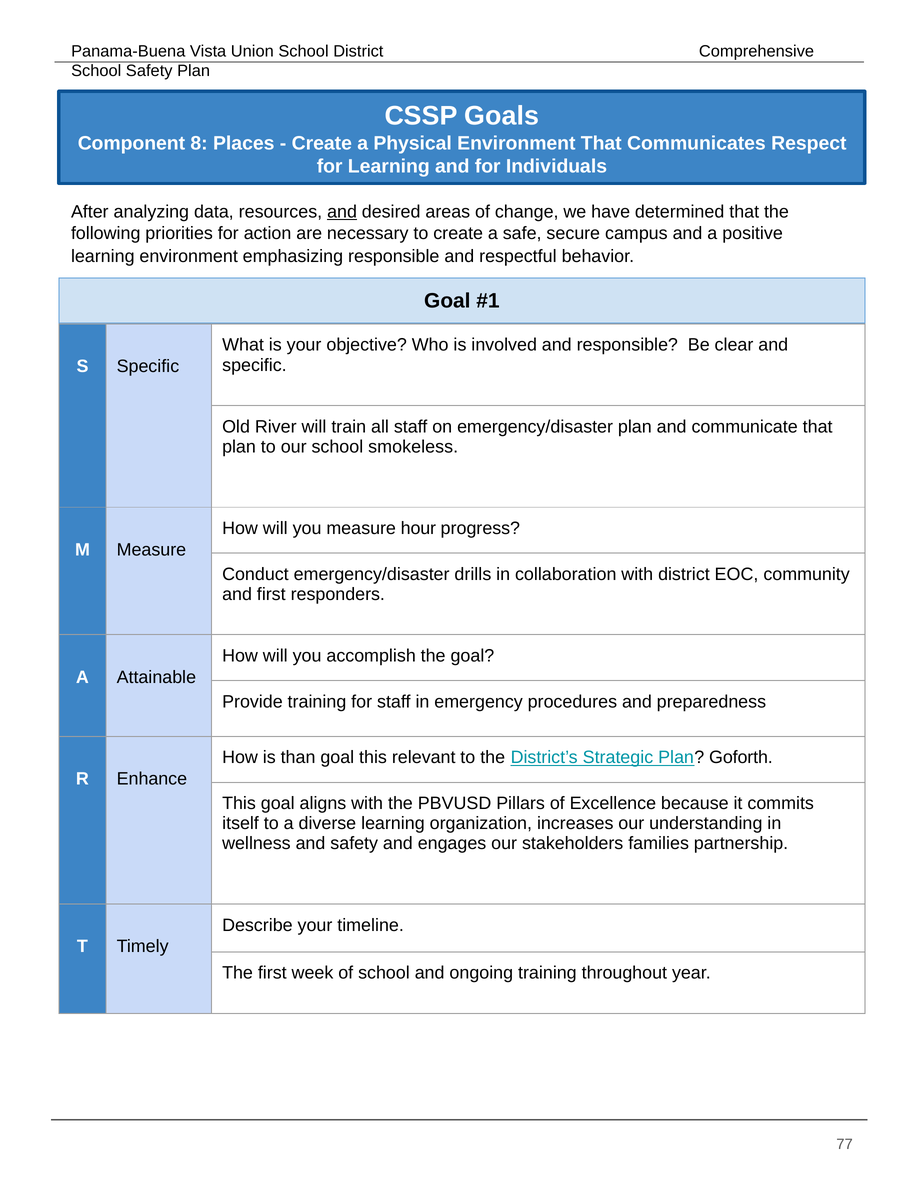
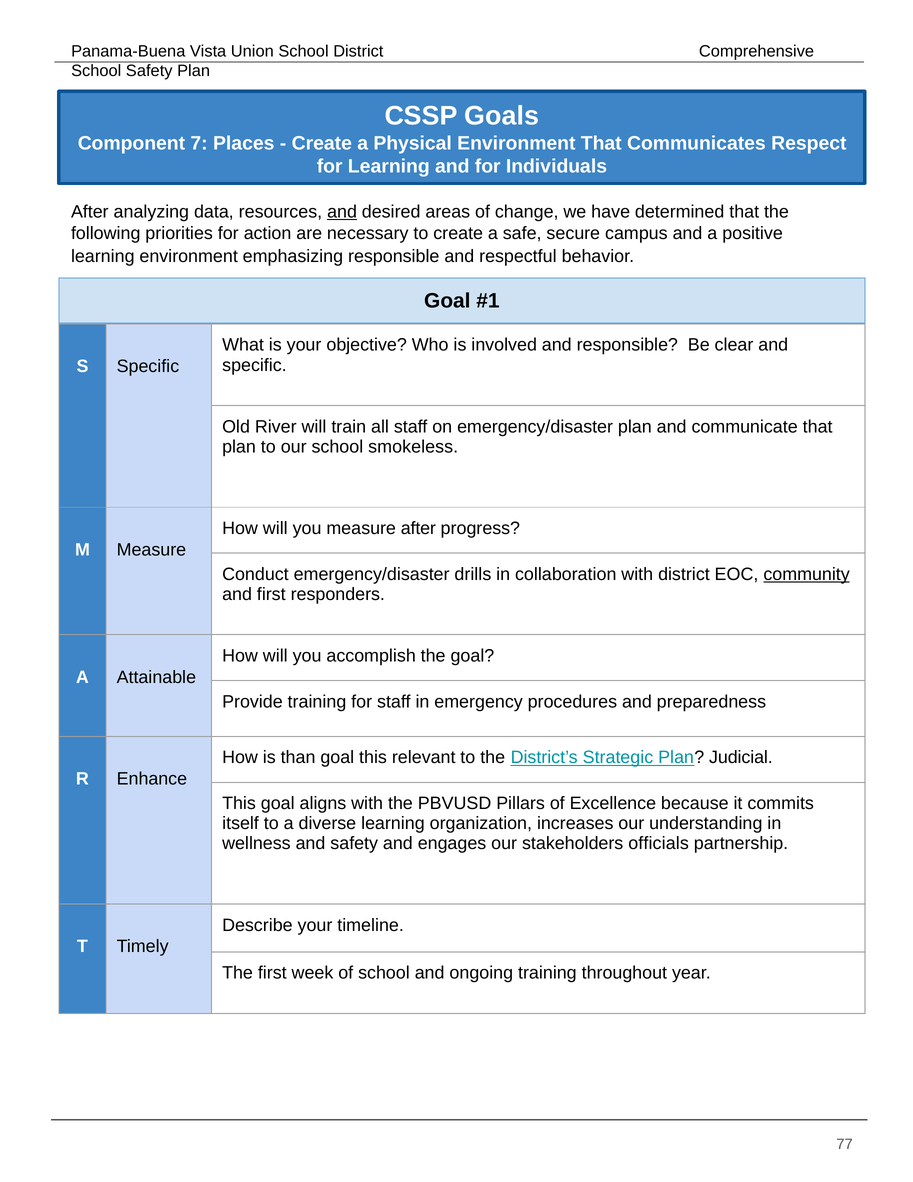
8: 8 -> 7 (199, 143)
measure hour: hour -> after (418, 528)
community underline: none -> present (807, 574)
Goforth: Goforth -> Judicial (741, 757)
families: families -> officials (659, 843)
